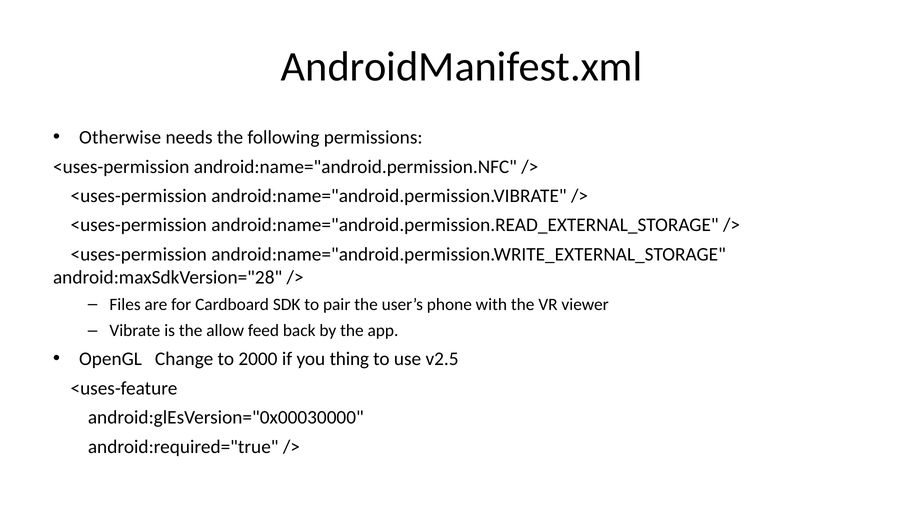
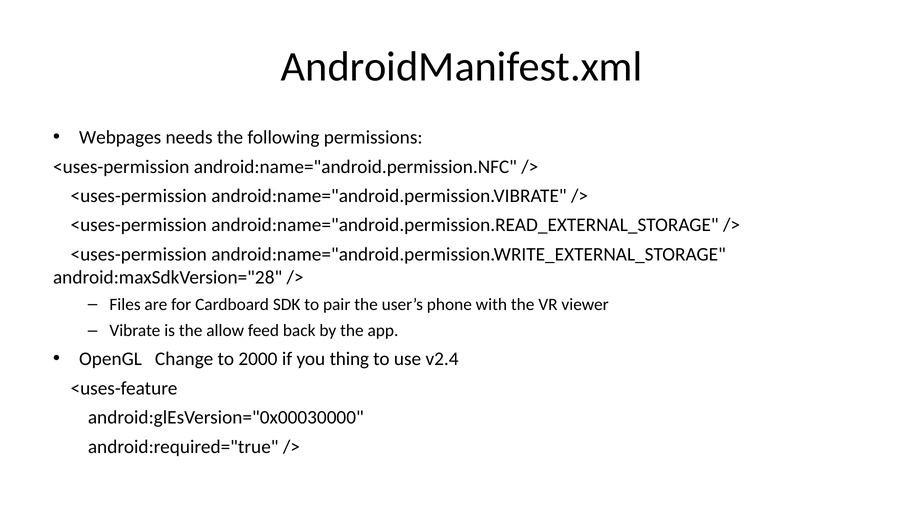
Otherwise: Otherwise -> Webpages (120, 138)
v2.5: v2.5 -> v2.4 (442, 360)
